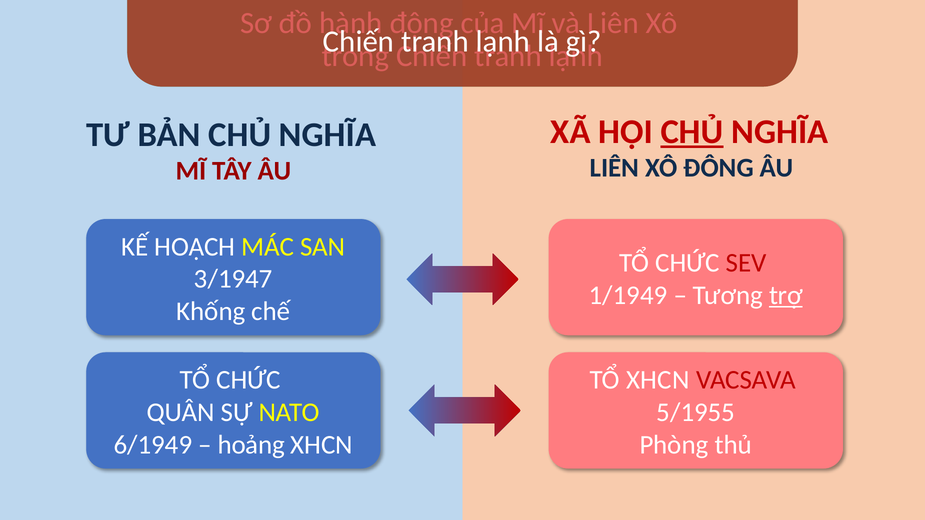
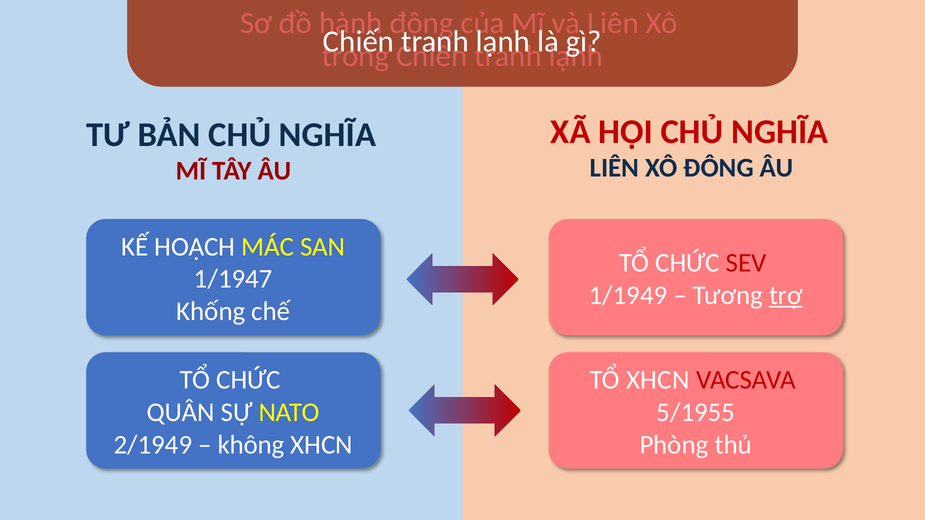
CHỦ underline: present -> none (692, 132)
3/1947: 3/1947 -> 1/1947 (233, 279)
6/1949: 6/1949 -> 2/1949 (153, 445)
hoảng: hoảng -> không (251, 445)
